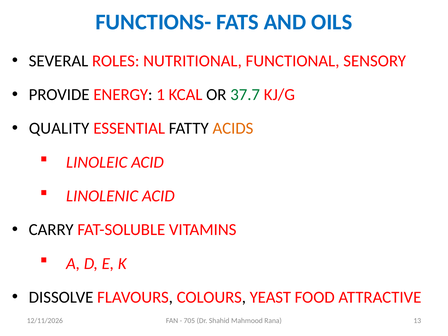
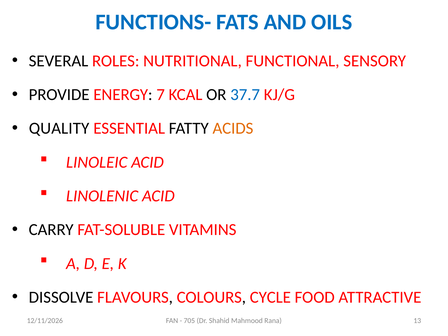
1: 1 -> 7 (161, 95)
37.7 colour: green -> blue (245, 95)
YEAST: YEAST -> CYCLE (270, 297)
